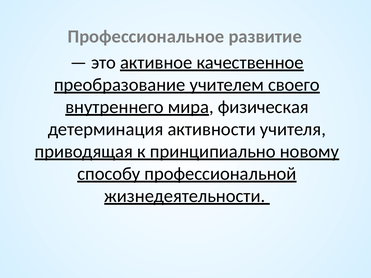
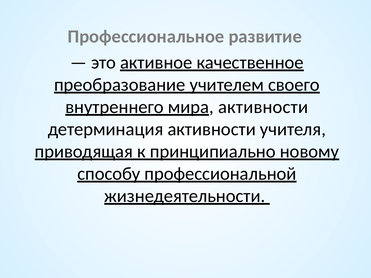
мира физическая: физическая -> активности (263, 107)
